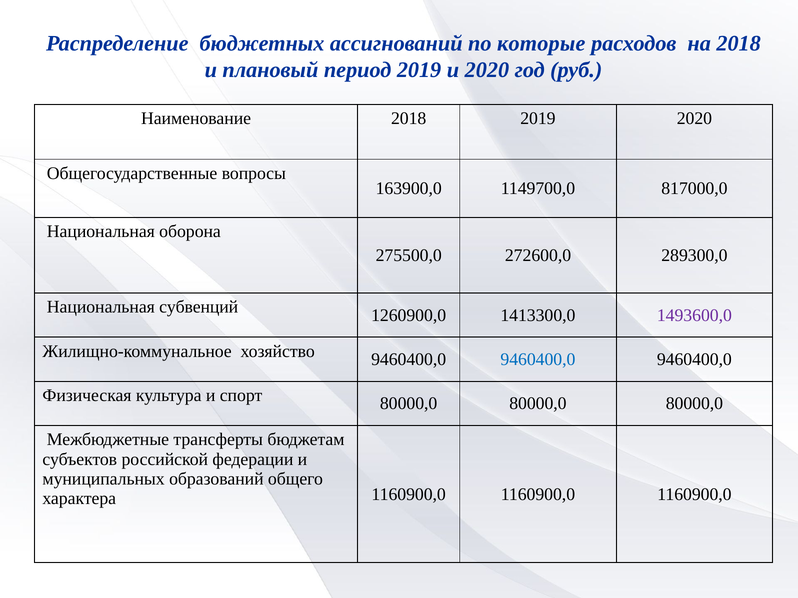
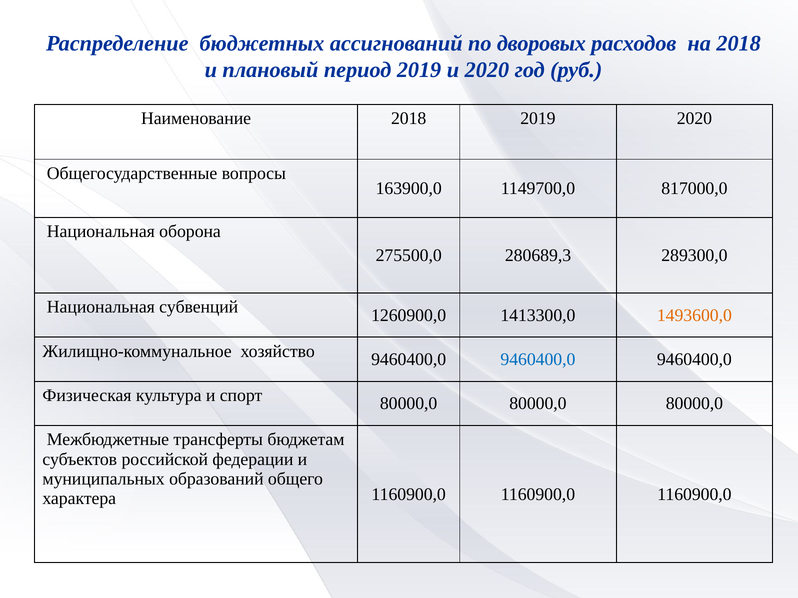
которые: которые -> дворовых (541, 43)
272600,0: 272600,0 -> 280689,3 (538, 256)
1493600,0 colour: purple -> orange (694, 315)
